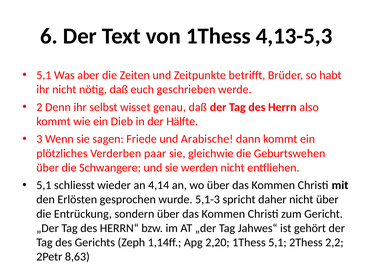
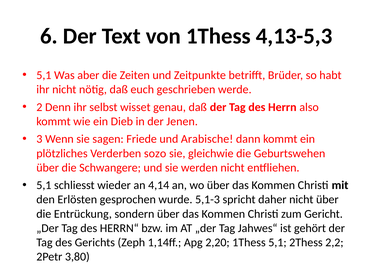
Hälfte: Hälfte -> Jenen (182, 121)
paar: paar -> sozo (155, 153)
8,63: 8,63 -> 3,80 (77, 257)
